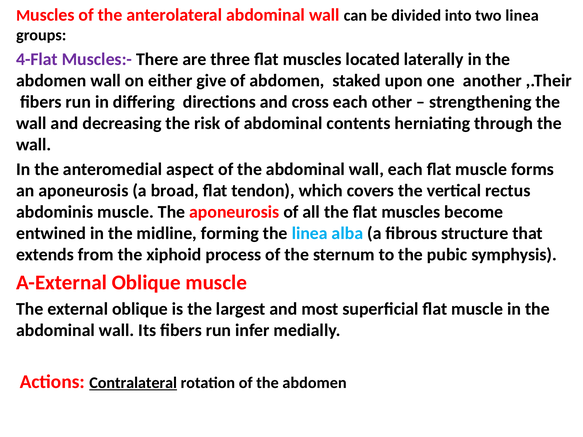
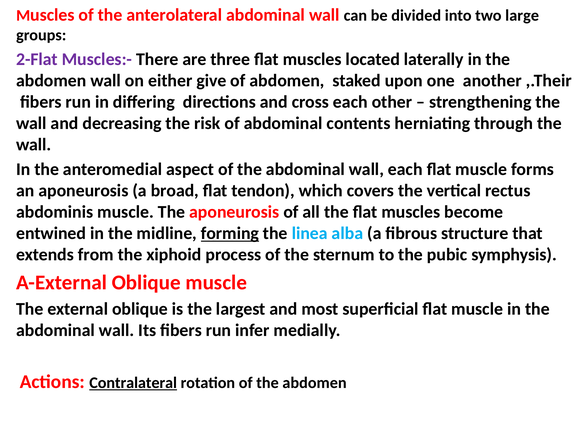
two linea: linea -> large (522, 15)
4-Flat: 4-Flat -> 2-Flat (37, 59)
forming underline: none -> present (230, 234)
